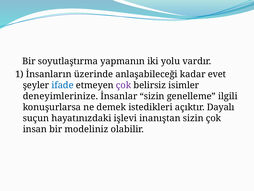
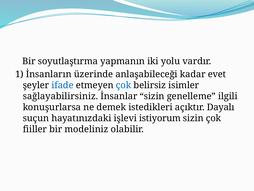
çok colour: purple -> blue (124, 85)
deneyimlerinize: deneyimlerinize -> sağlayabilirsiniz (60, 96)
inanıştan: inanıştan -> istiyorum (160, 118)
insan: insan -> fiiller (35, 129)
